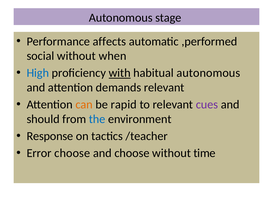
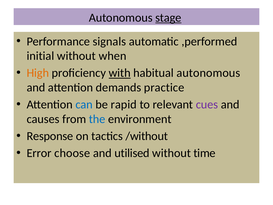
stage underline: none -> present (168, 18)
affects: affects -> signals (109, 41)
social: social -> initial (40, 56)
High colour: blue -> orange (38, 73)
demands relevant: relevant -> practice (164, 87)
can colour: orange -> blue (84, 104)
should: should -> causes (43, 119)
/teacher: /teacher -> /without (147, 136)
and choose: choose -> utilised (132, 153)
